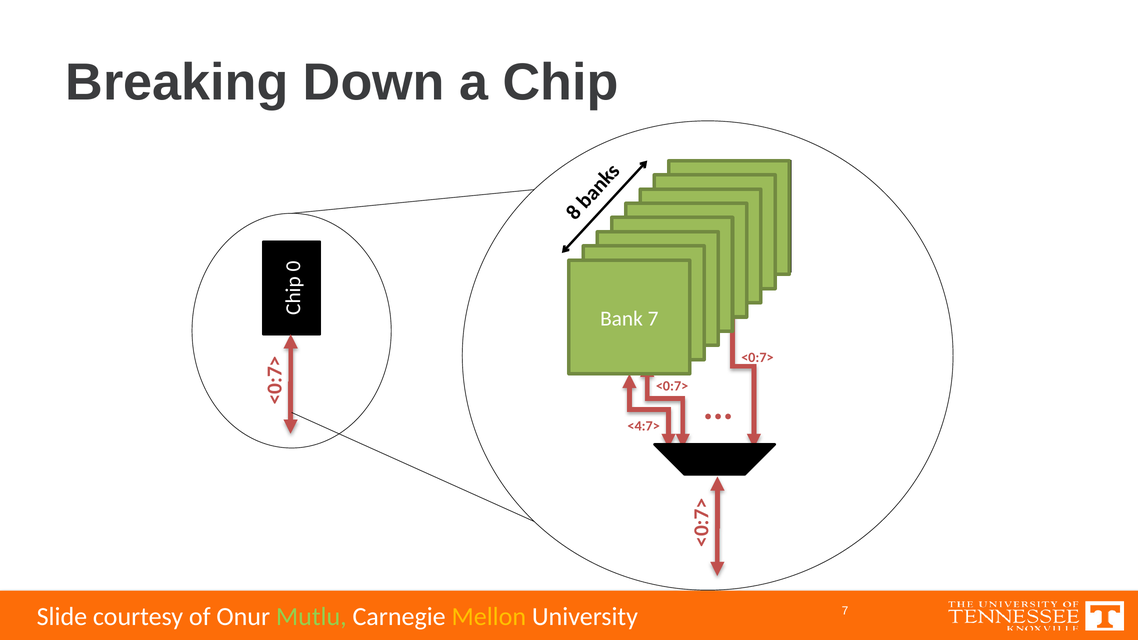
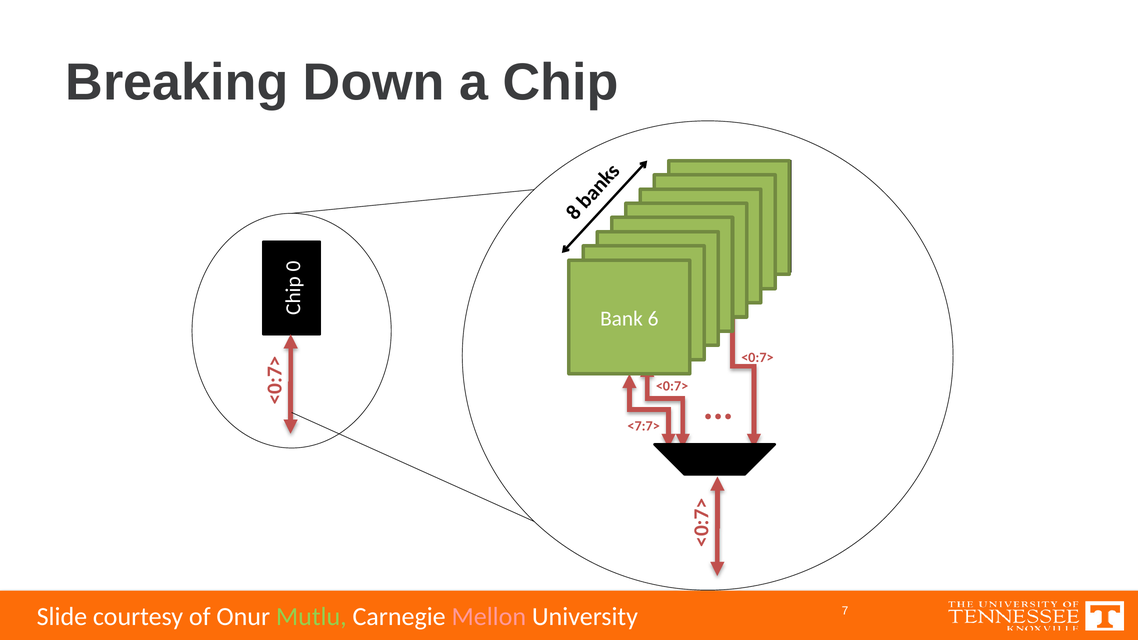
Bank 7: 7 -> 6 (653, 319)
<4:7>: <4:7> -> <7:7> (644, 426)
Mellon colour: yellow -> pink (489, 617)
